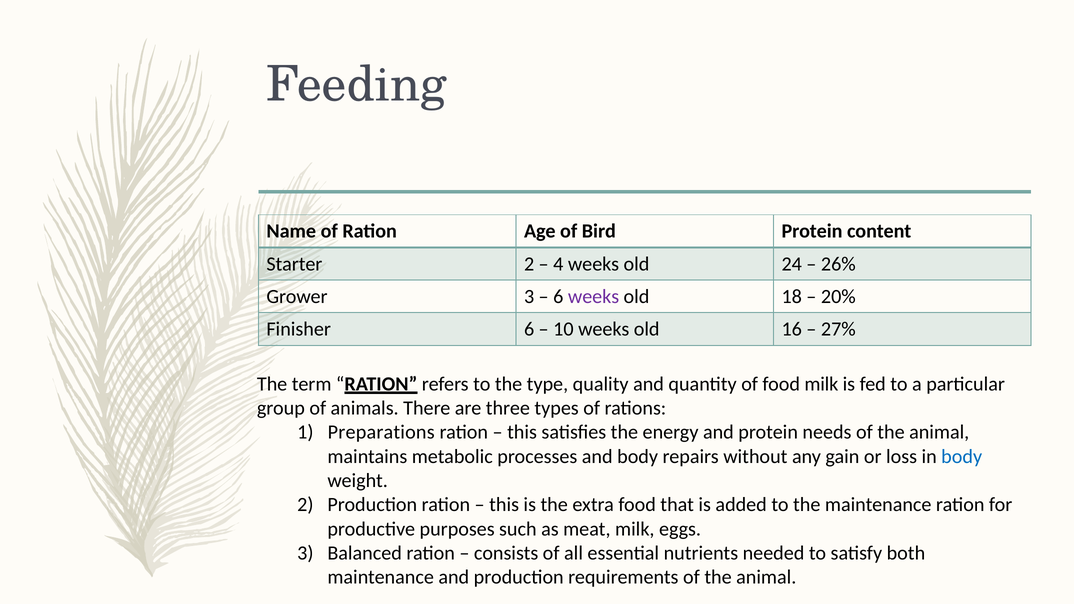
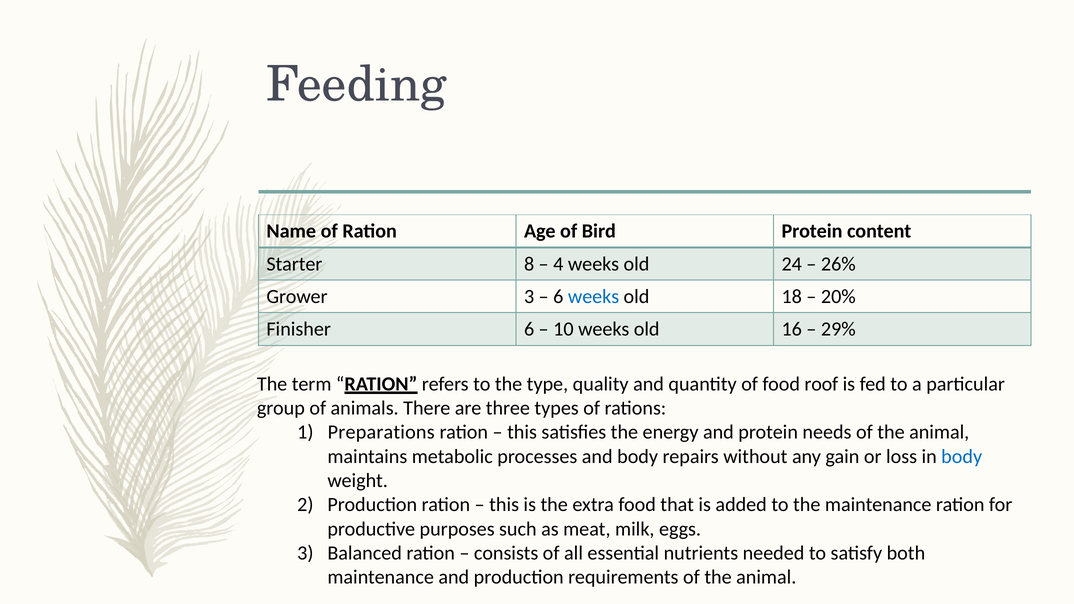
Starter 2: 2 -> 8 (529, 264)
weeks colour: purple -> blue (594, 297)
27%: 27% -> 29% (838, 329)
food milk: milk -> roof (821, 384)
